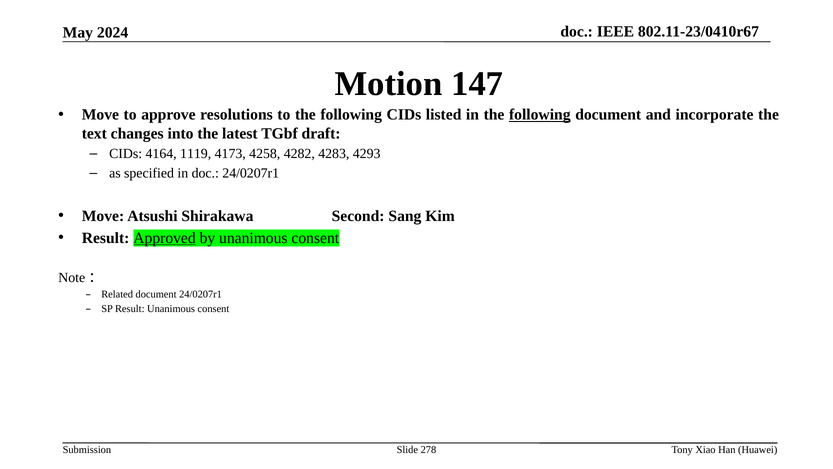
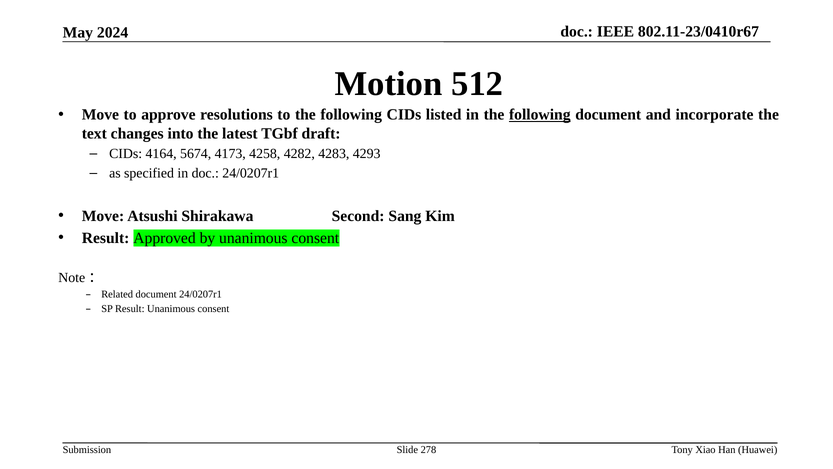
147: 147 -> 512 (477, 84)
1119: 1119 -> 5674 (196, 154)
Approved underline: present -> none (165, 238)
